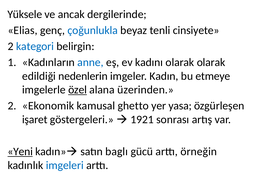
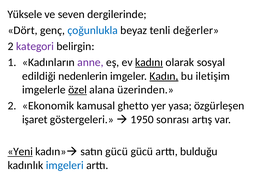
ancak: ancak -> seven (71, 14)
Elias: Elias -> Dört (23, 30)
cinsiyete: cinsiyete -> değerler (196, 30)
kategori colour: blue -> purple (35, 46)
anne colour: blue -> purple (90, 62)
kadını underline: none -> present (149, 62)
olarak olarak: olarak -> sosyal (211, 62)
Kadın underline: none -> present (164, 76)
etmeye: etmeye -> iletişim (213, 76)
1921: 1921 -> 1950 (142, 120)
satın baglı: baglı -> gücü (117, 152)
örneğin: örneğin -> bulduğu (199, 152)
